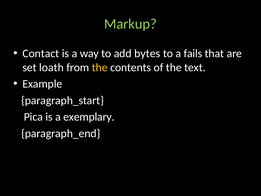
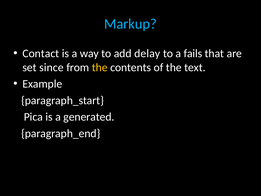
Markup colour: light green -> light blue (130, 24)
bytes: bytes -> delay (147, 53)
loath: loath -> since (51, 67)
exemplary: exemplary -> generated (89, 117)
